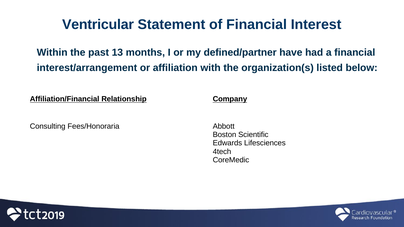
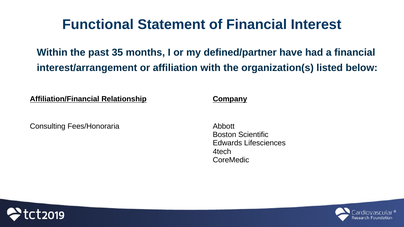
Ventricular: Ventricular -> Functional (98, 24)
13: 13 -> 35 (117, 53)
